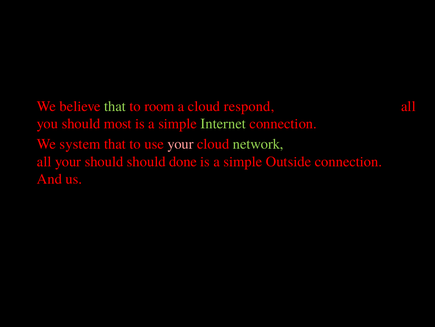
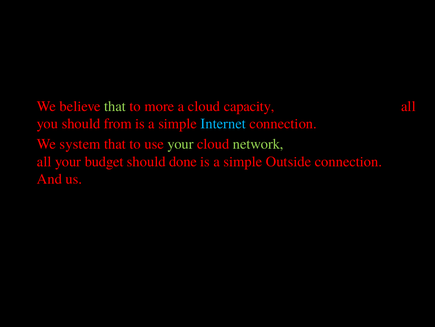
room: room -> more (159, 106)
respond: respond -> capacity (249, 106)
most: most -> from (118, 124)
Internet colour: light green -> light blue (223, 124)
your colour: pink -> light green (181, 144)
your should: should -> budget (104, 161)
